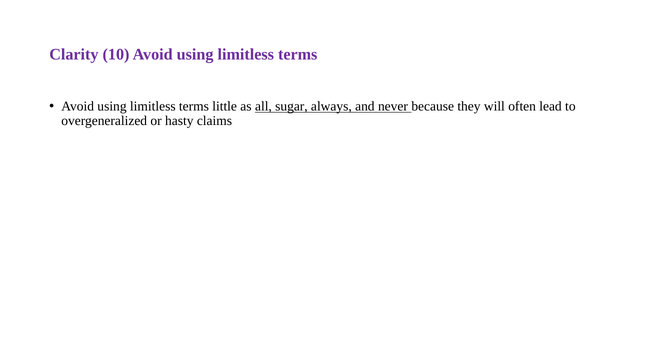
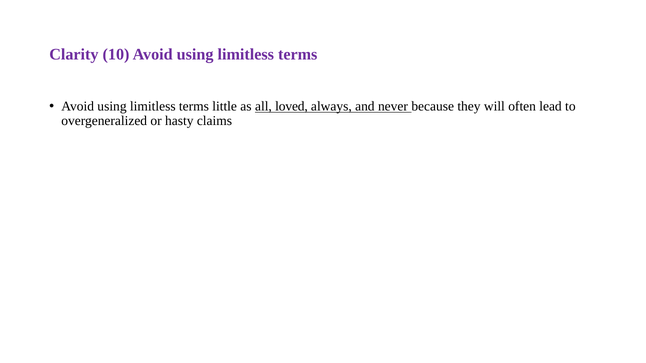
sugar: sugar -> loved (292, 106)
